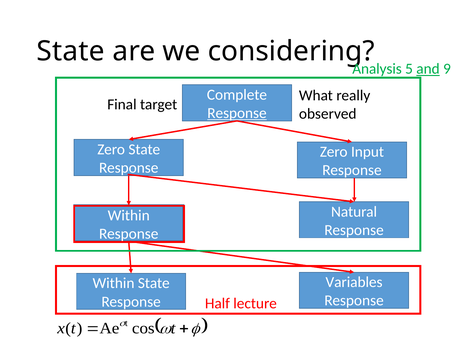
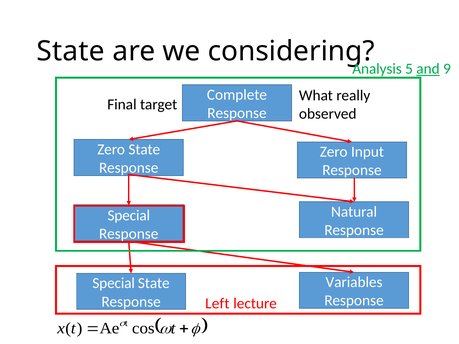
Response underline: present -> none (237, 113)
Within: Within -> Special (129, 215)
Within: Within -> Special (114, 283)
Half: Half -> Left (217, 304)
